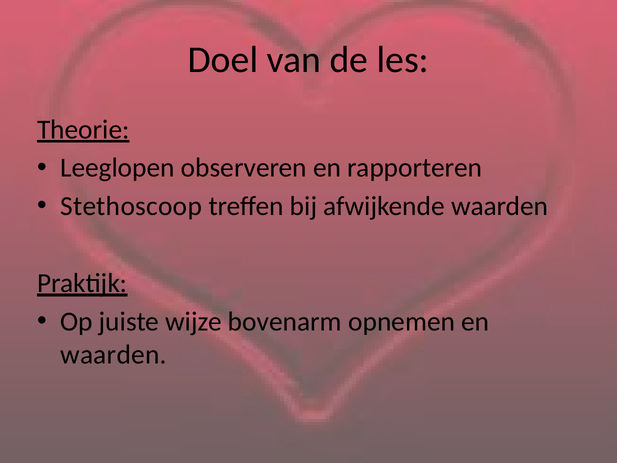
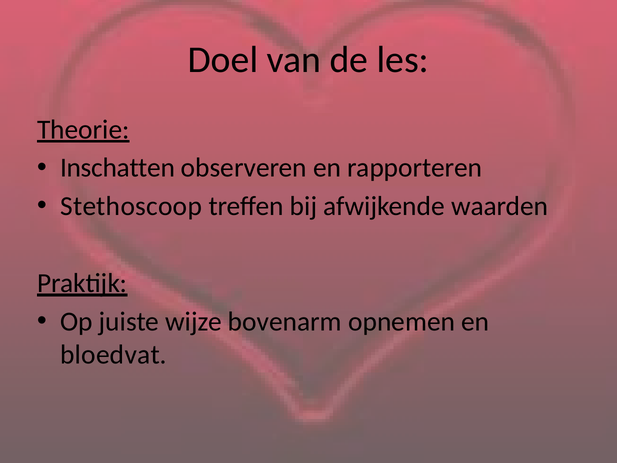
Leeglopen: Leeglopen -> Inschatten (118, 168)
waarden: waarden -> bloedvat (114, 354)
